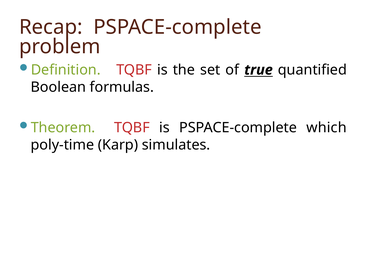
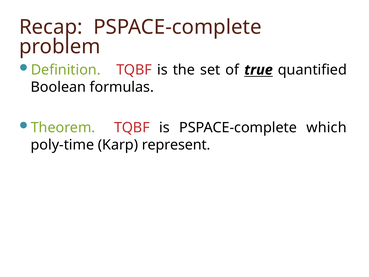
simulates: simulates -> represent (176, 145)
